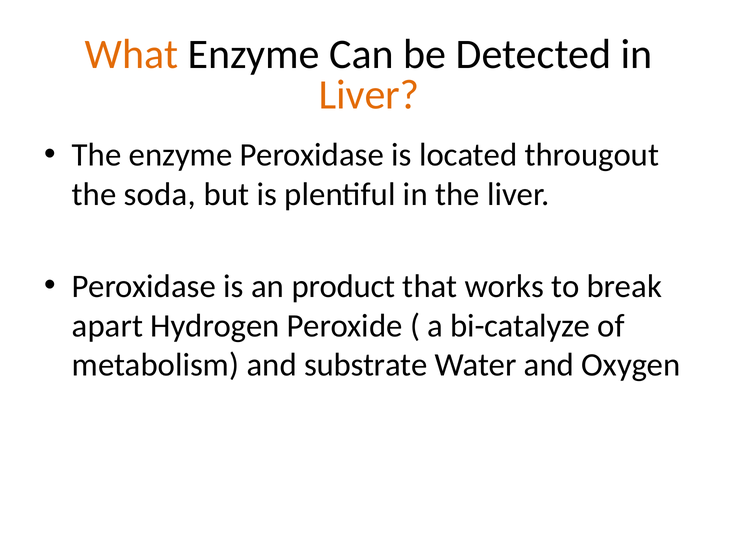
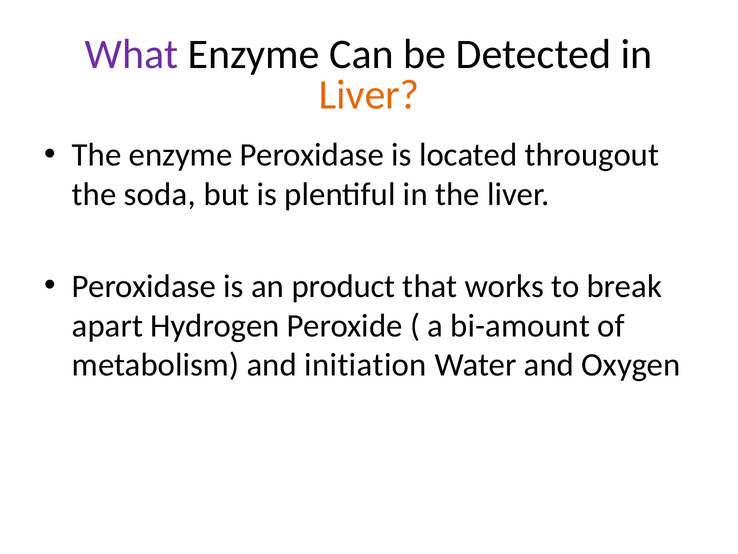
What colour: orange -> purple (131, 54)
bi-catalyze: bi-catalyze -> bi-amount (520, 325)
substrate: substrate -> initiation (366, 365)
